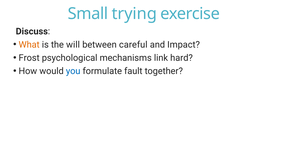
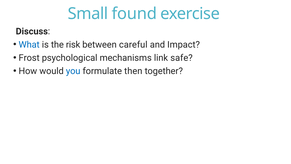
trying: trying -> found (134, 14)
What colour: orange -> blue (29, 45)
will: will -> risk (73, 45)
hard: hard -> safe (181, 58)
fault: fault -> then (133, 71)
